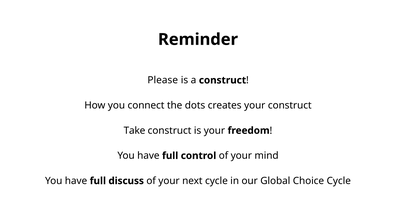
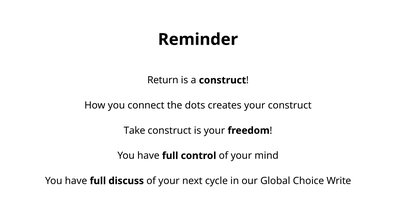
Please: Please -> Return (163, 80)
Choice Cycle: Cycle -> Write (339, 181)
